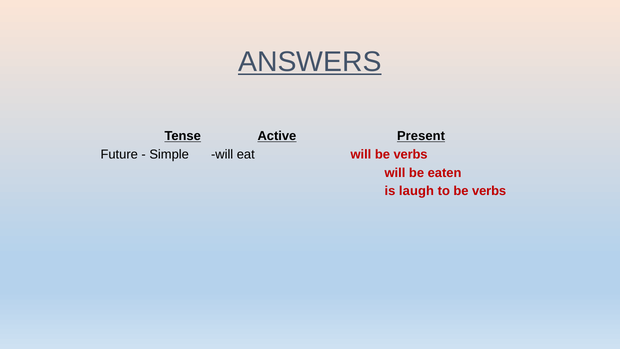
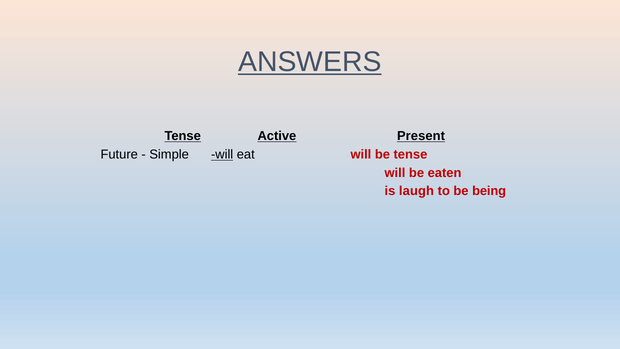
will underline: none -> present (222, 155)
will be verbs: verbs -> tense (410, 155)
to be verbs: verbs -> being (489, 191)
